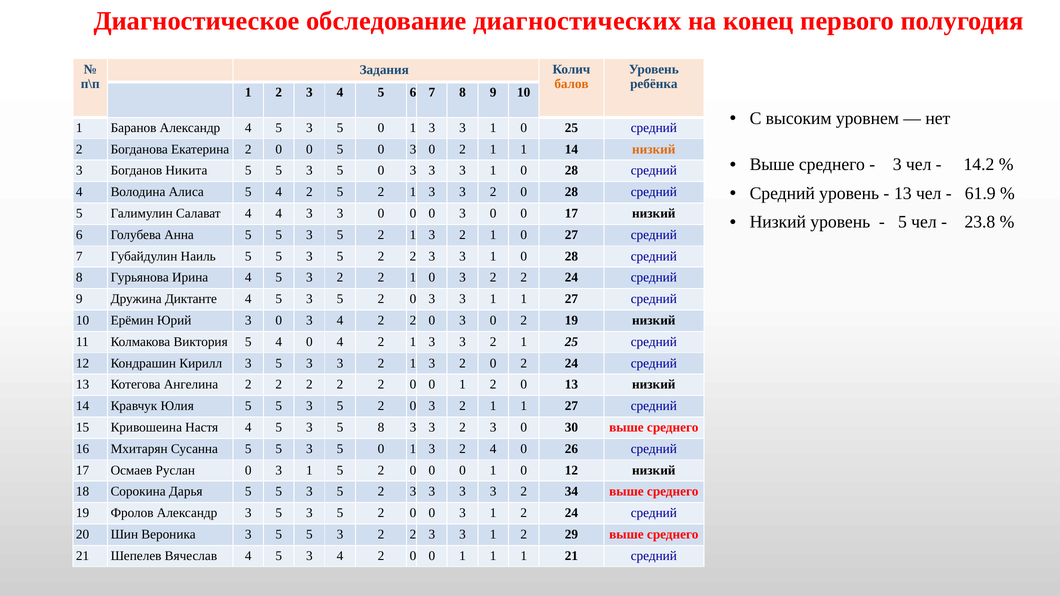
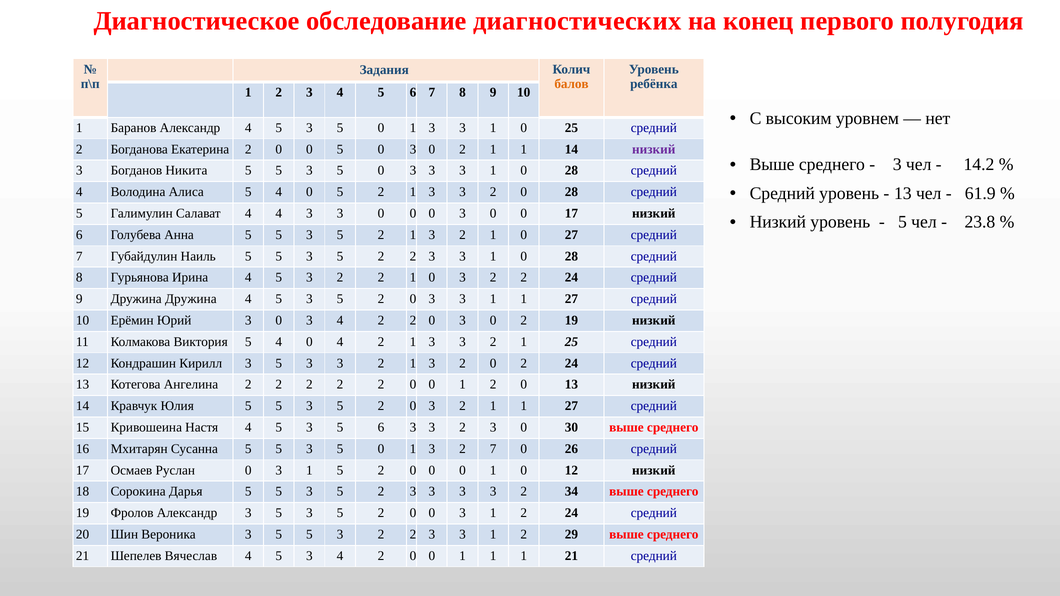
низкий colour: orange -> purple (654, 149)
Алиса 5 4 2: 2 -> 0 (309, 192)
Дружина Диктанте: Диктанте -> Дружина (191, 299)
3 5 8: 8 -> 6 (381, 428)
2 4: 4 -> 7 (493, 449)
